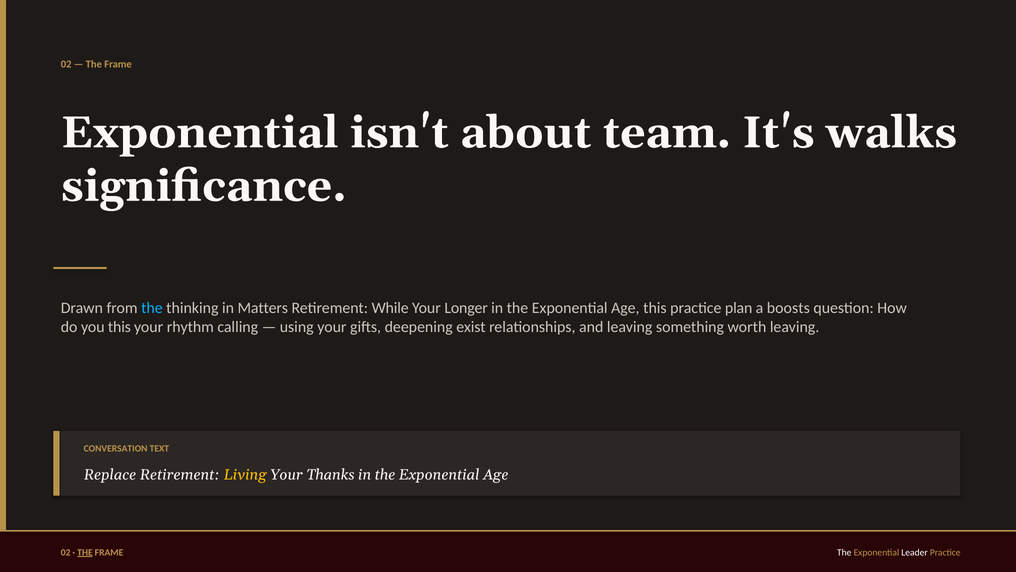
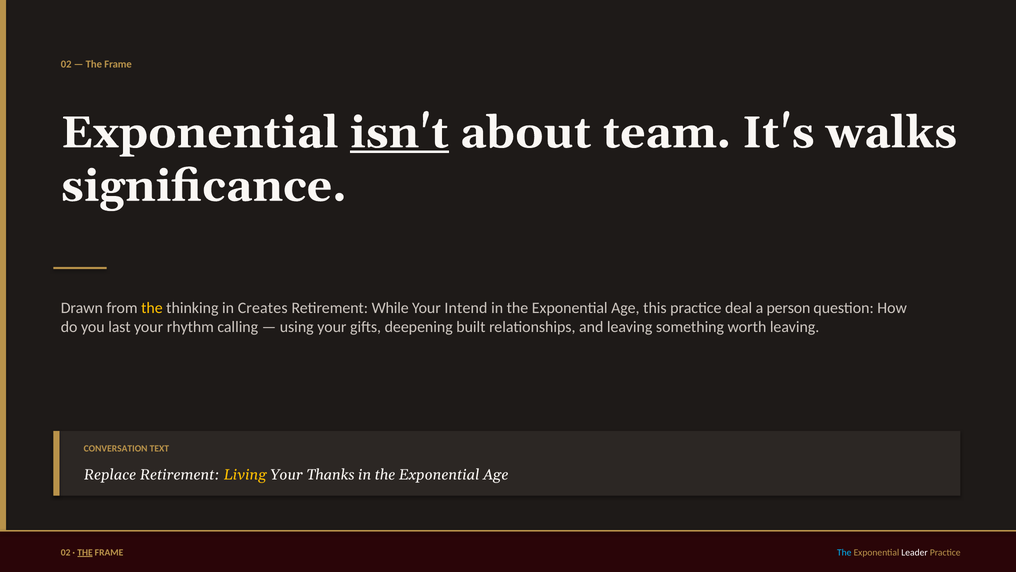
isn't underline: none -> present (399, 133)
the colour: light blue -> yellow (152, 308)
Matters: Matters -> Creates (263, 308)
Longer: Longer -> Intend (466, 308)
plan: plan -> deal (739, 308)
boosts: boosts -> person (788, 308)
you this: this -> last (119, 327)
exist: exist -> built (471, 327)
The colour: white -> light blue (844, 552)
